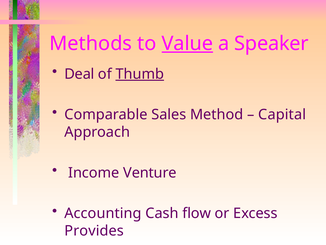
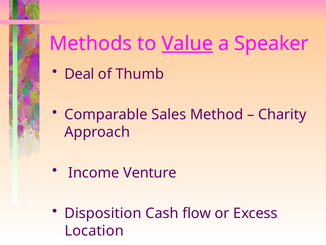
Thumb underline: present -> none (140, 74)
Capital: Capital -> Charity (282, 114)
Accounting: Accounting -> Disposition (103, 213)
Provides: Provides -> Location (94, 230)
